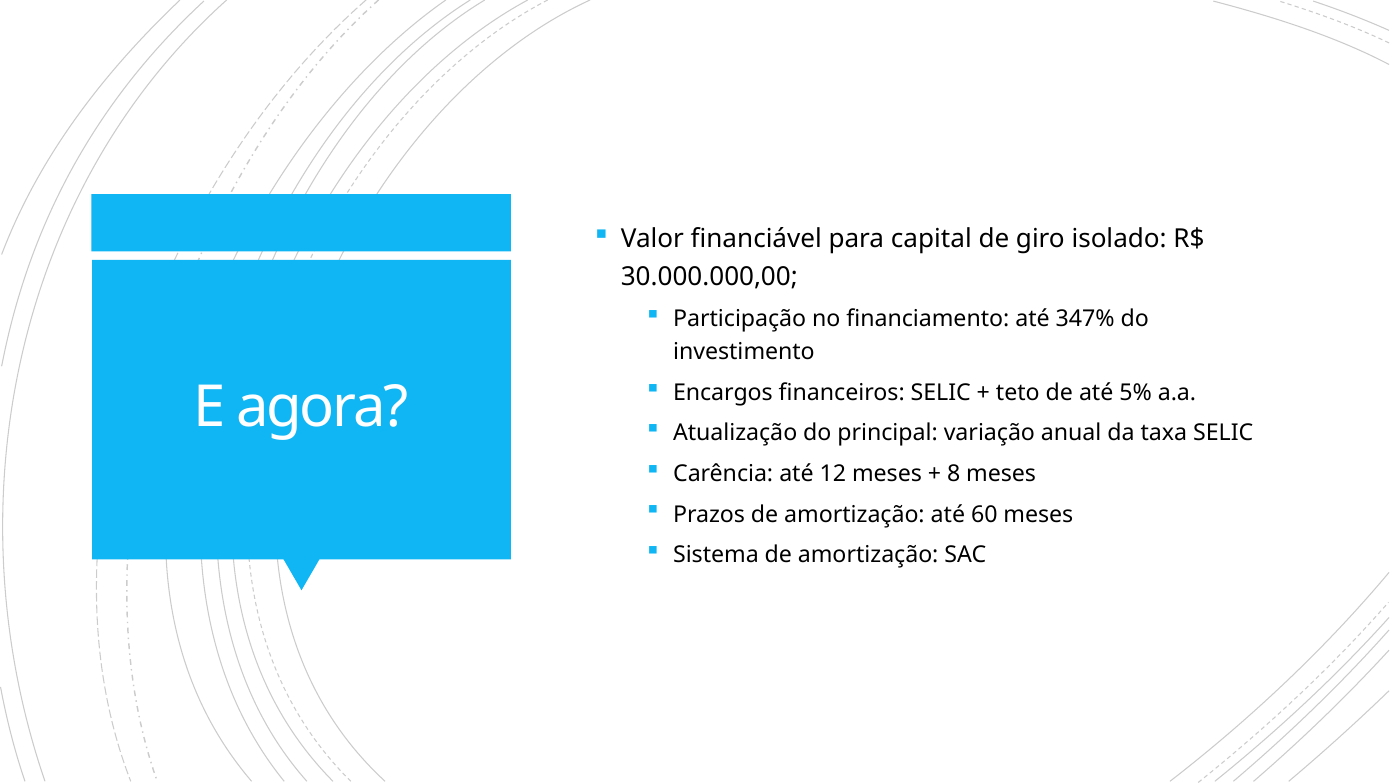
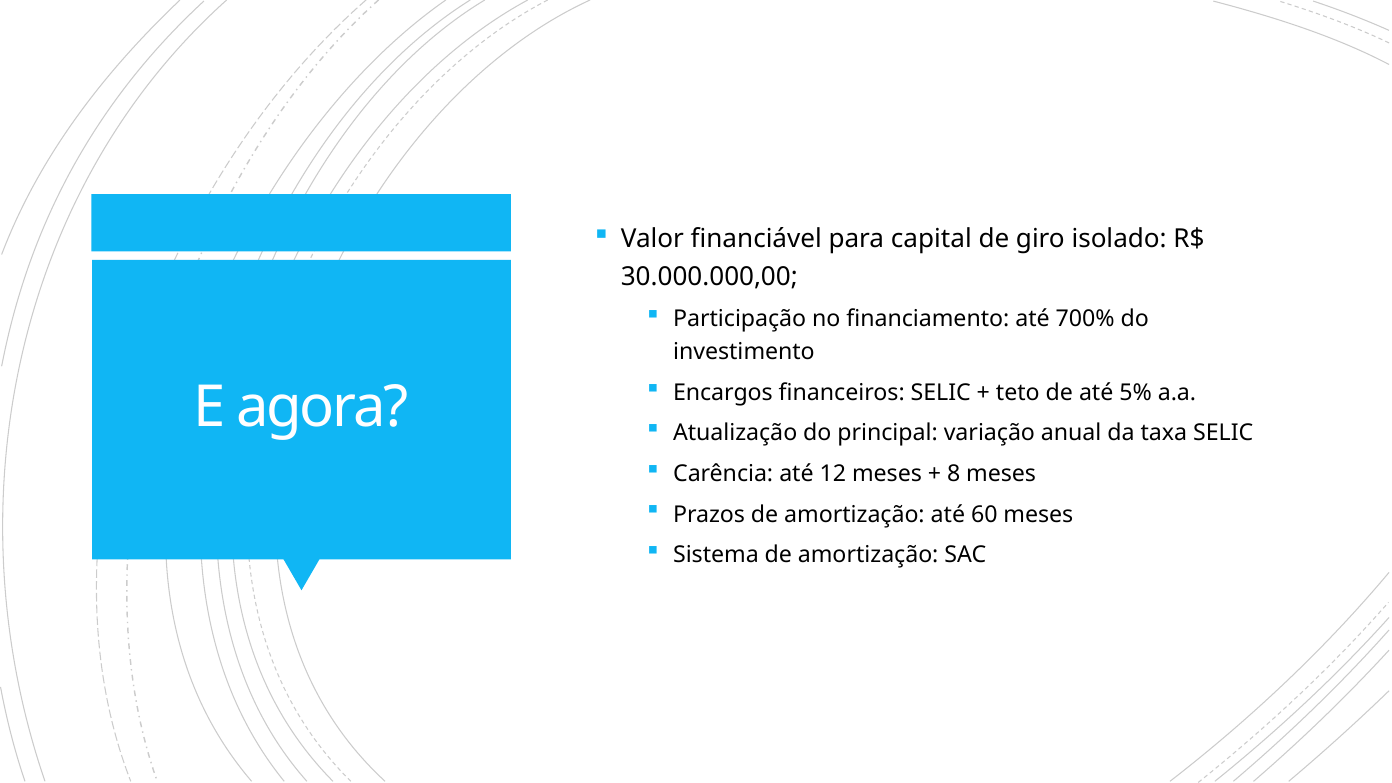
347%: 347% -> 700% (1085, 319)
